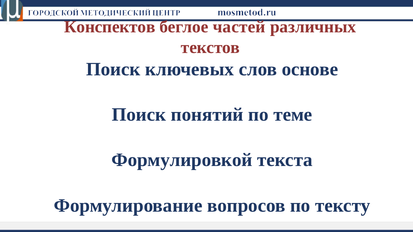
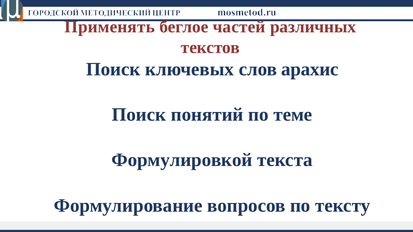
Конспектов: Конспектов -> Применять (110, 27)
основе: основе -> арахис (310, 69)
